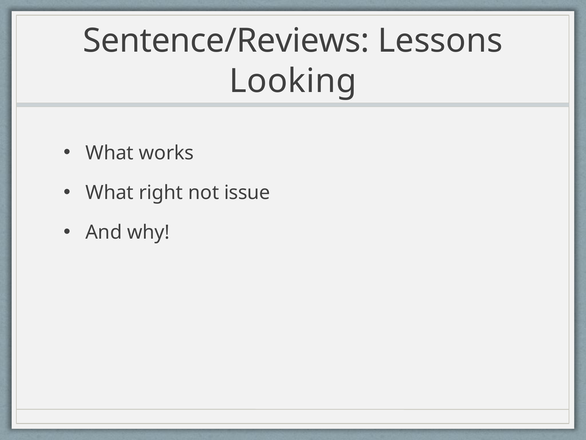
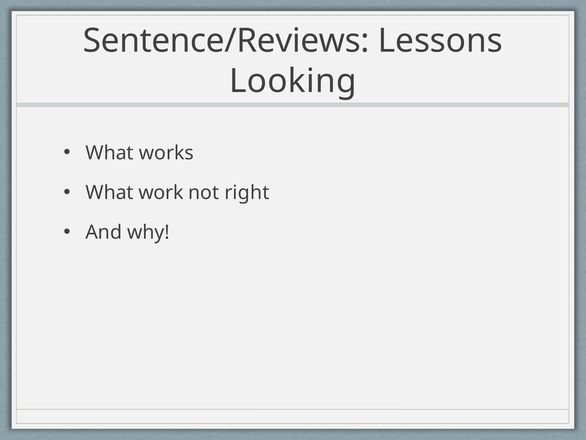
right: right -> work (161, 192)
issue: issue -> right (247, 192)
